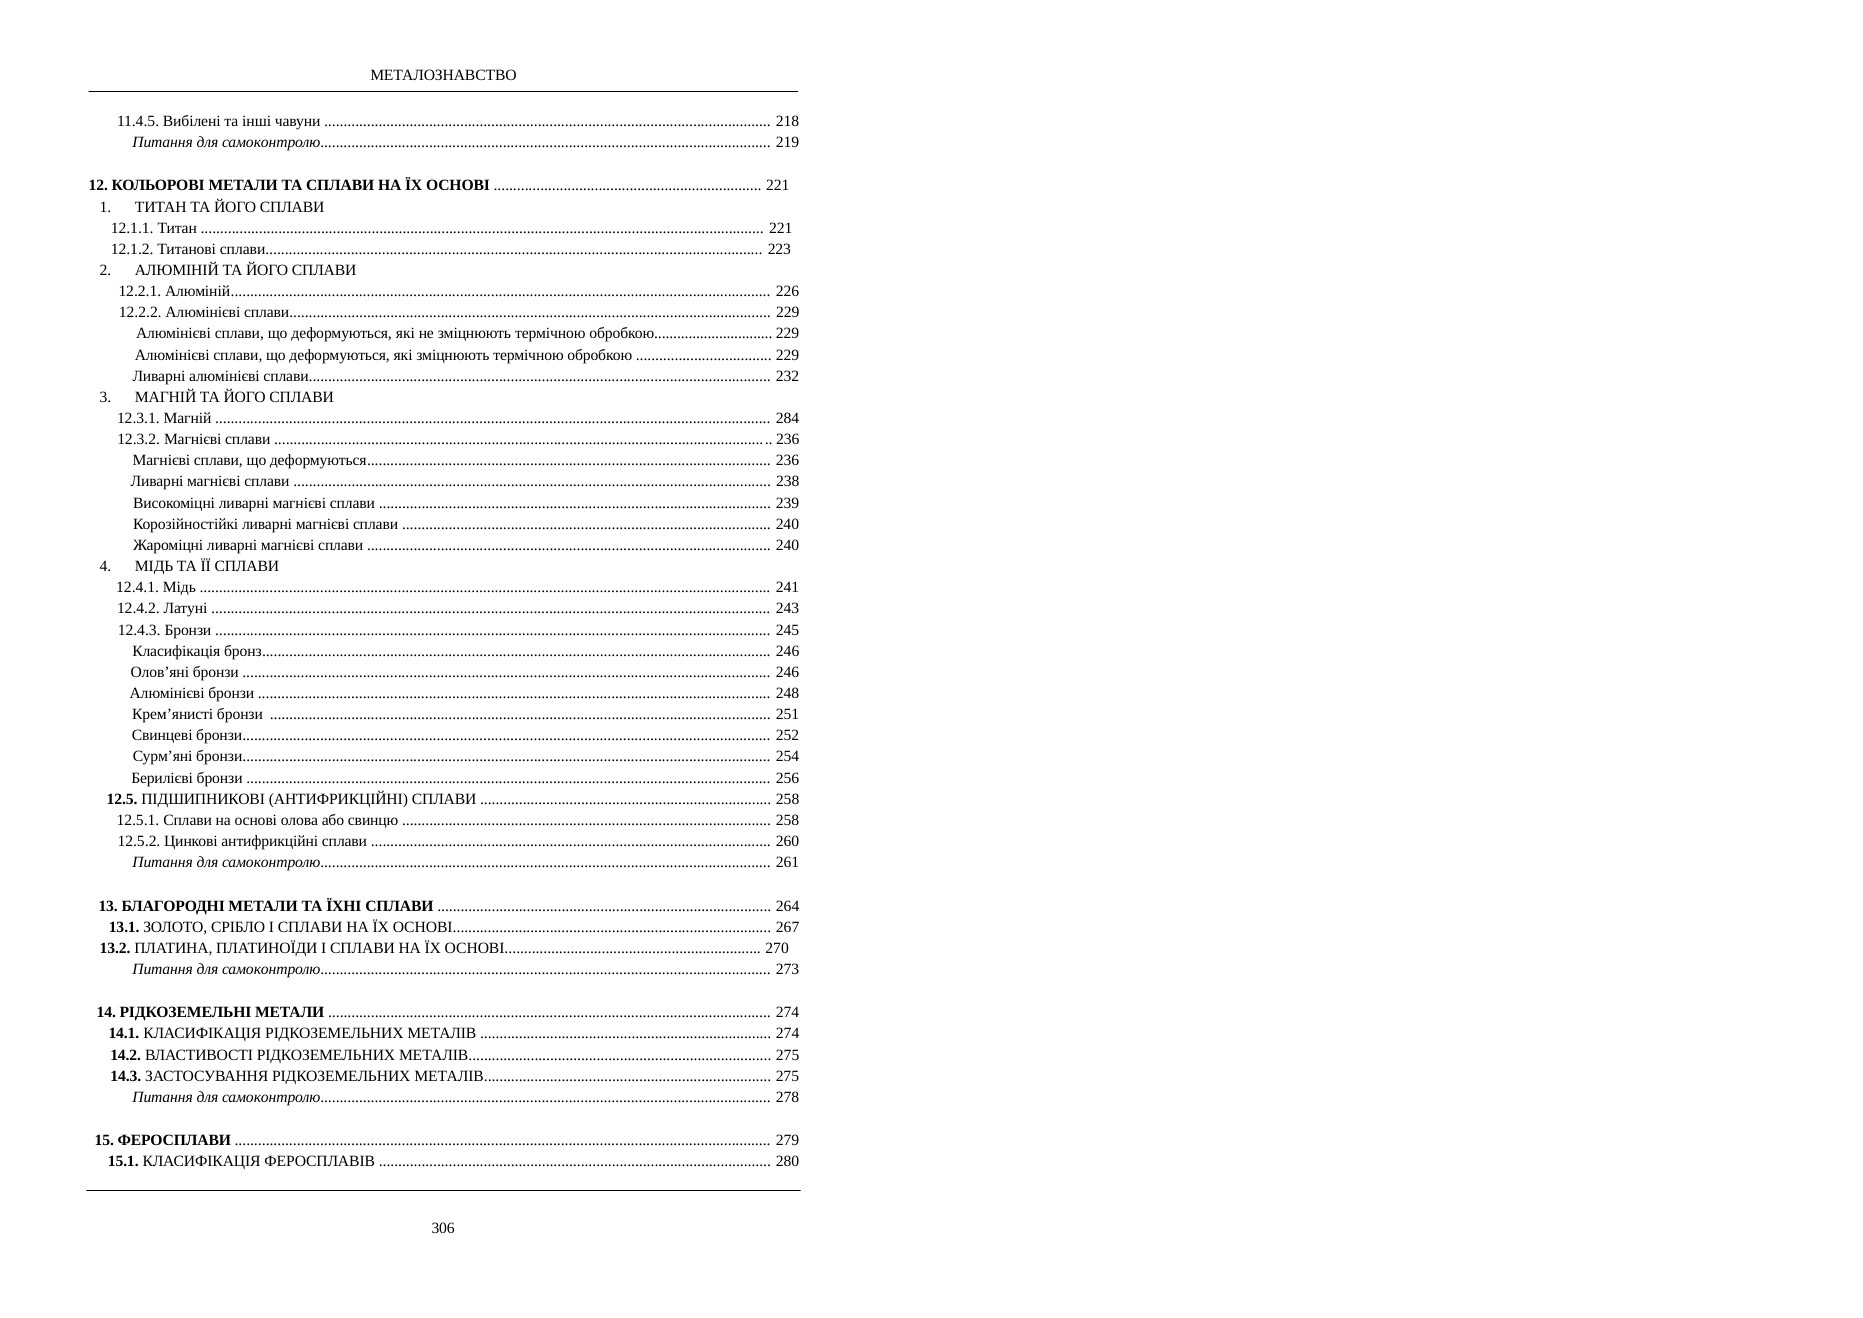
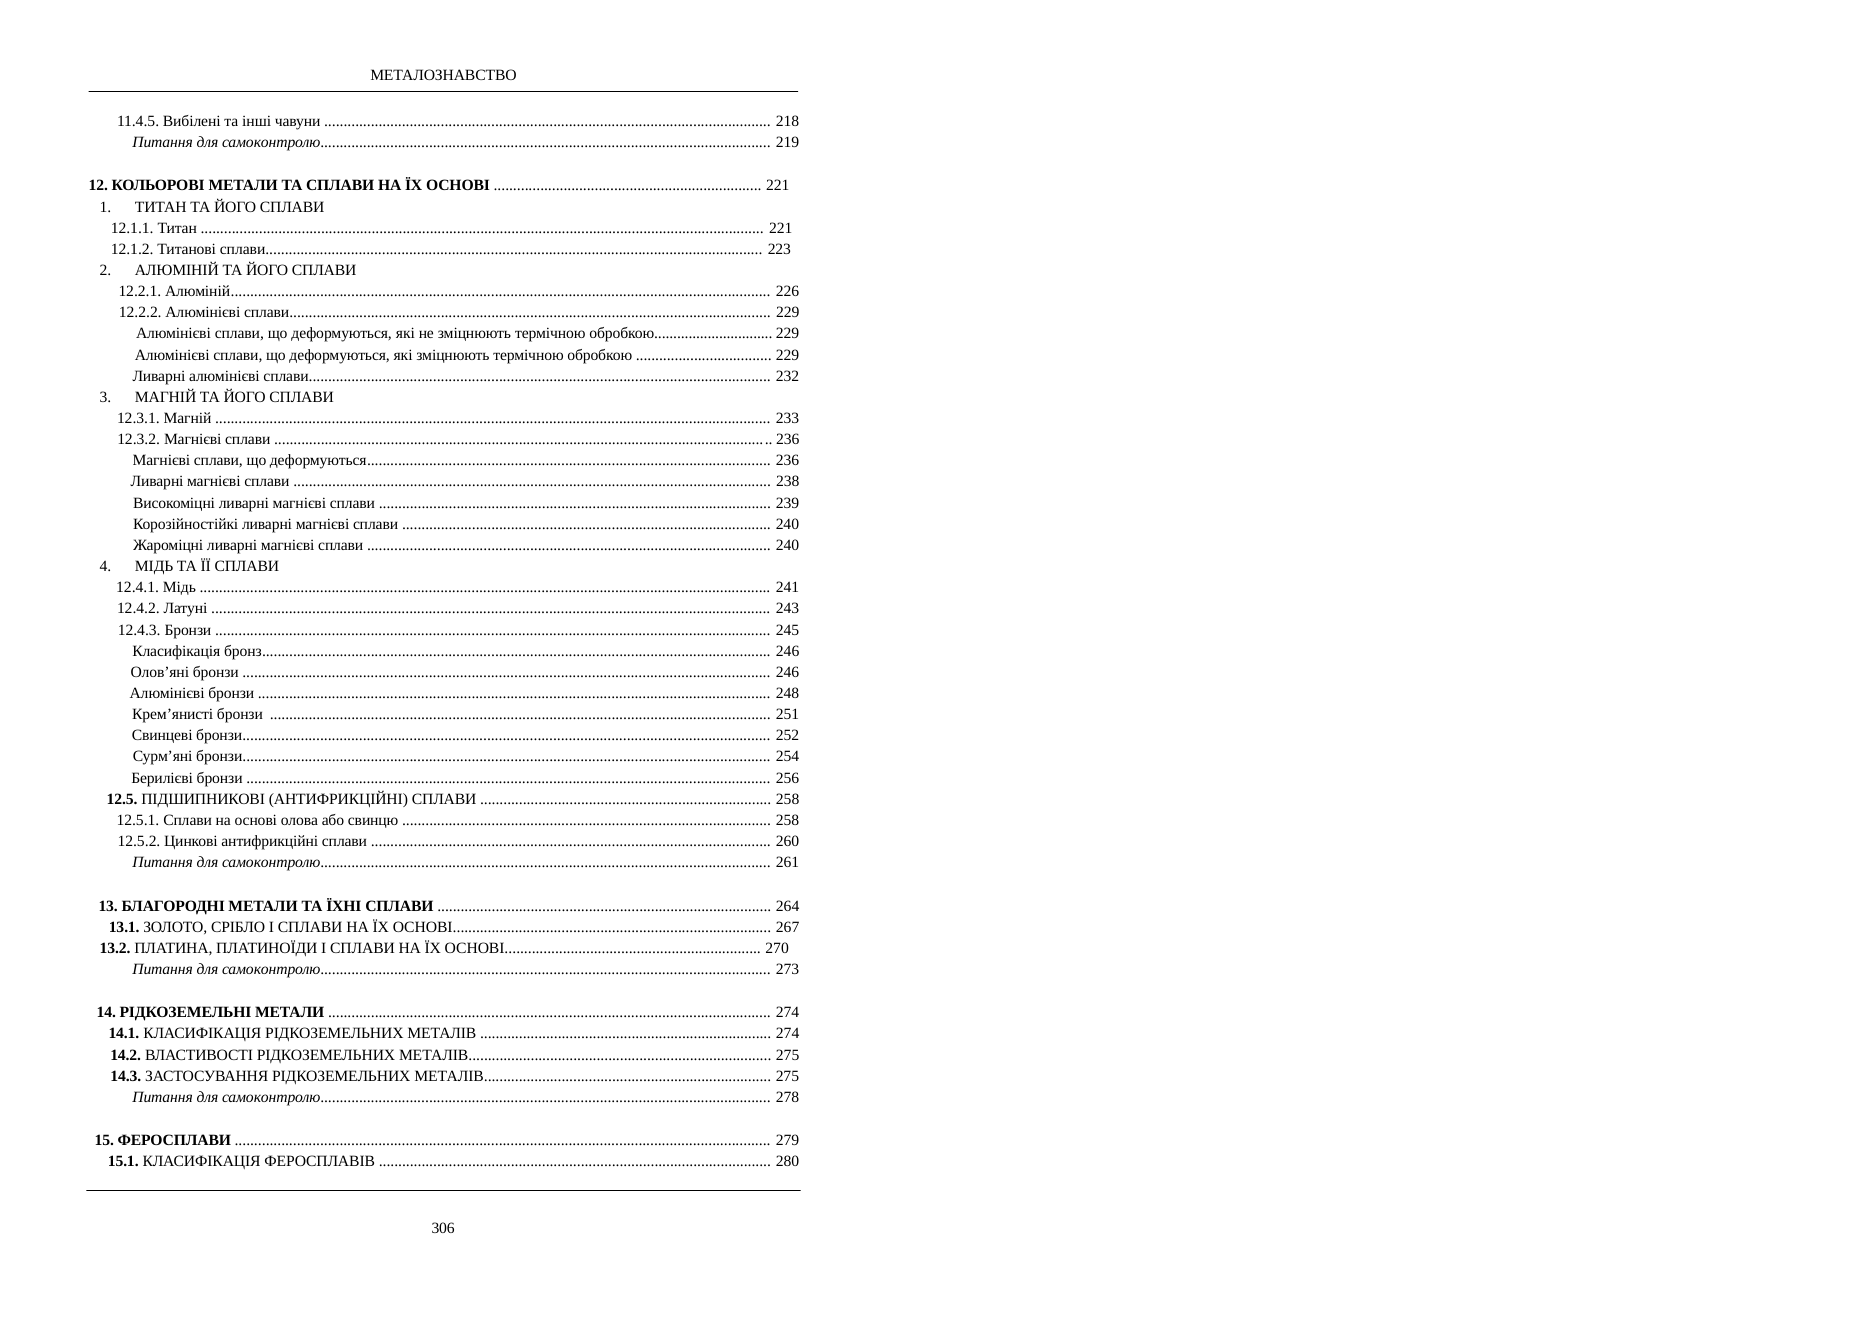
284: 284 -> 233 (788, 418)
